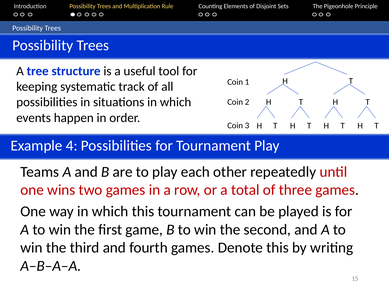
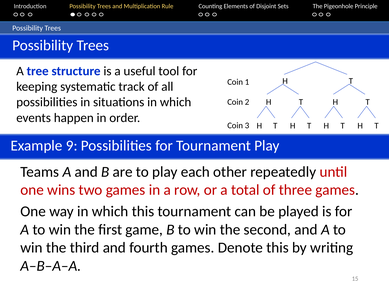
4: 4 -> 9 (72, 146)
